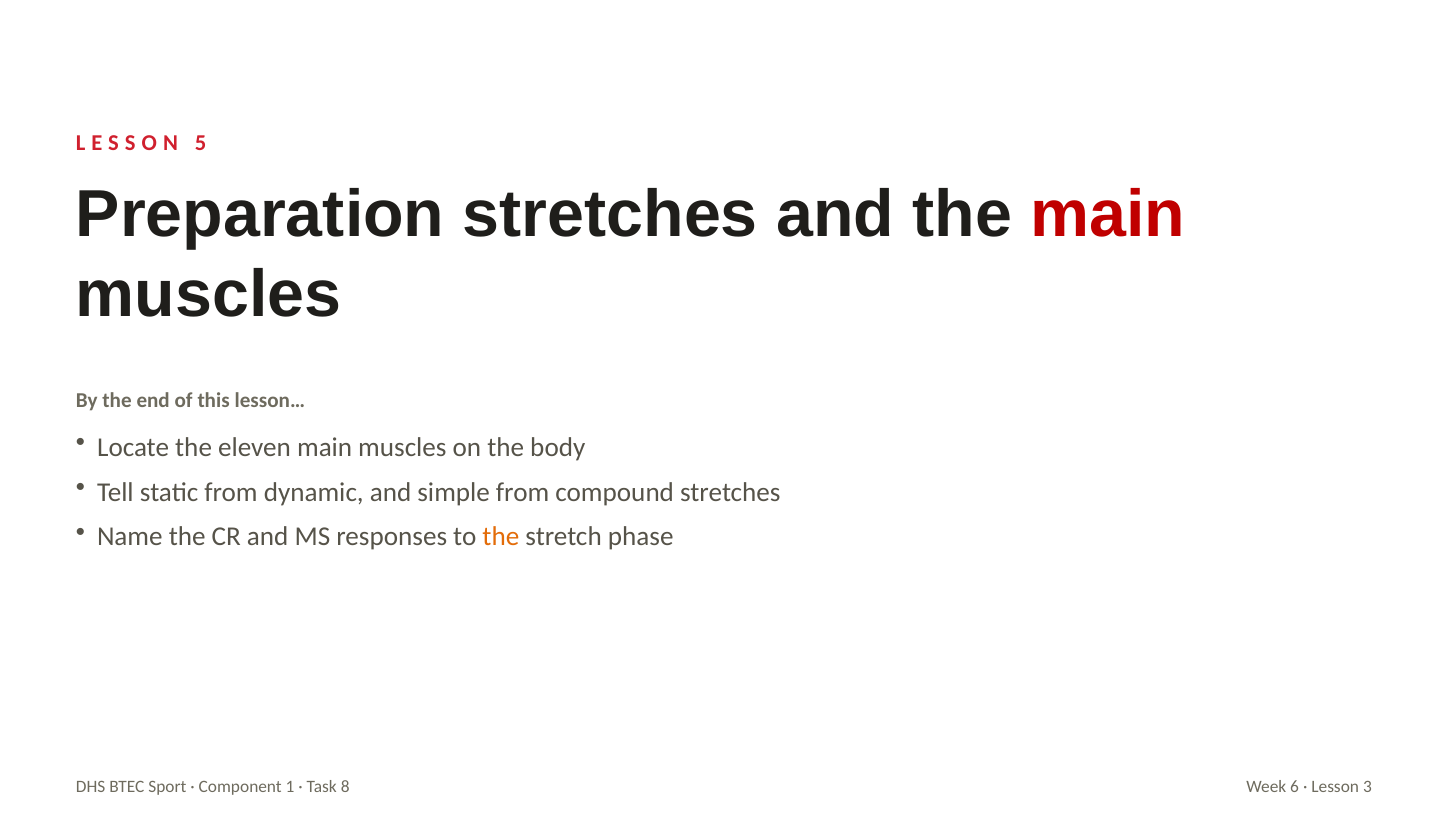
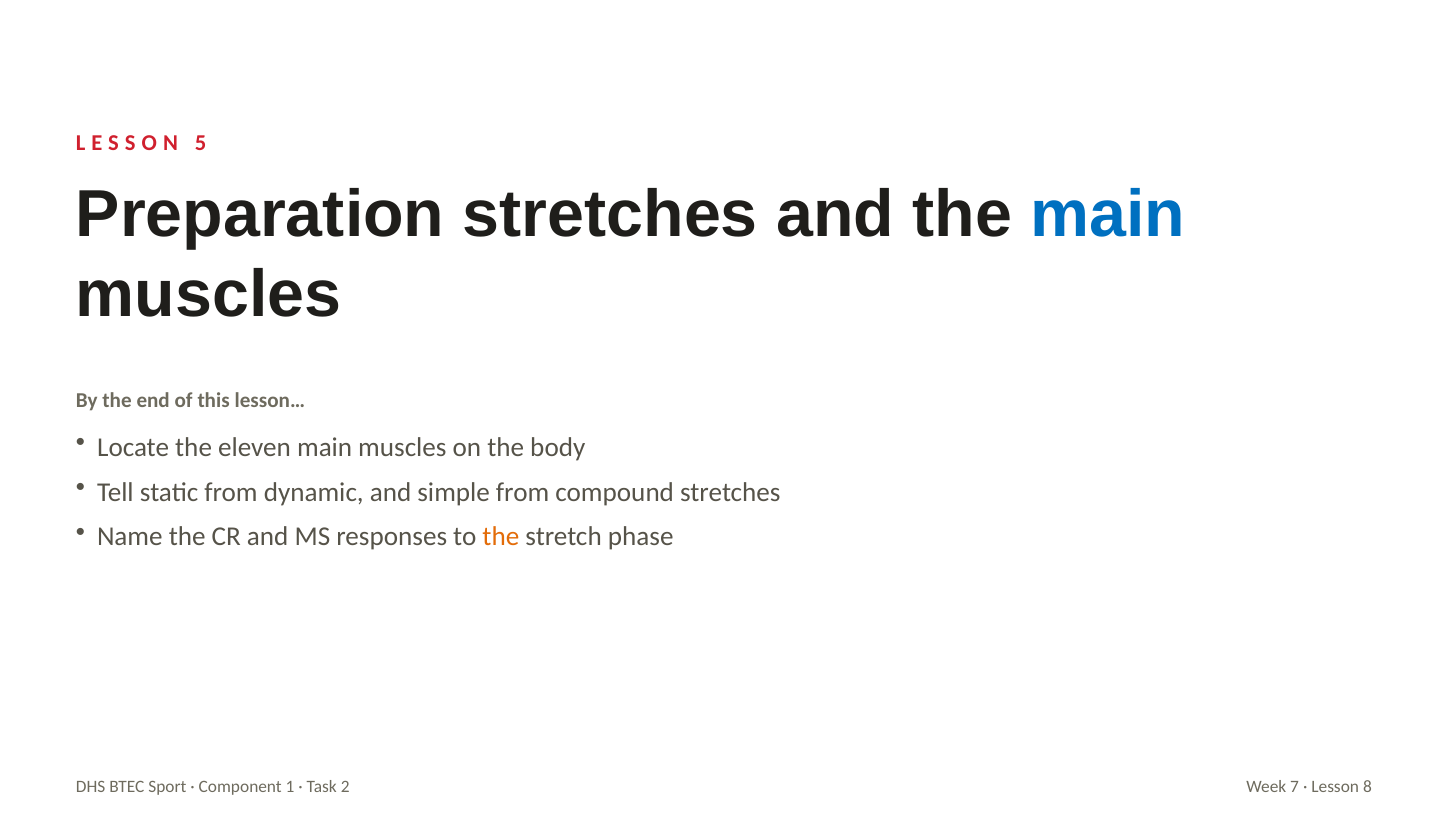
main colour: red -> blue (1108, 215)
8: 8 -> 2 (345, 786)
6: 6 -> 7 (1295, 786)
3: 3 -> 8 (1367, 786)
